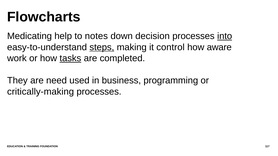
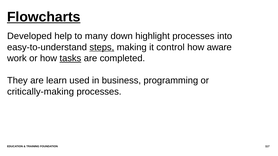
Flowcharts underline: none -> present (44, 17)
Medicating: Medicating -> Developed (29, 36)
notes: notes -> many (96, 36)
decision: decision -> highlight (153, 36)
into underline: present -> none (225, 36)
need: need -> learn (57, 81)
